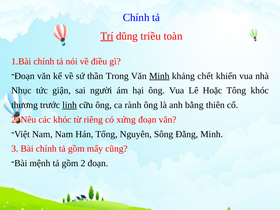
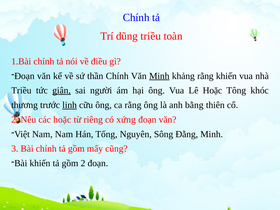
Trí underline: present -> none (107, 36)
thần Trong: Trong -> Chính (117, 76)
khảng chết: chết -> rằng (205, 76)
Nhục: Nhục -> Triều (21, 90)
giận underline: none -> present (62, 90)
ca rành: rành -> rằng (133, 105)
các khóc: khóc -> hoặc (62, 120)
Bài mệnh: mệnh -> khiến (40, 163)
